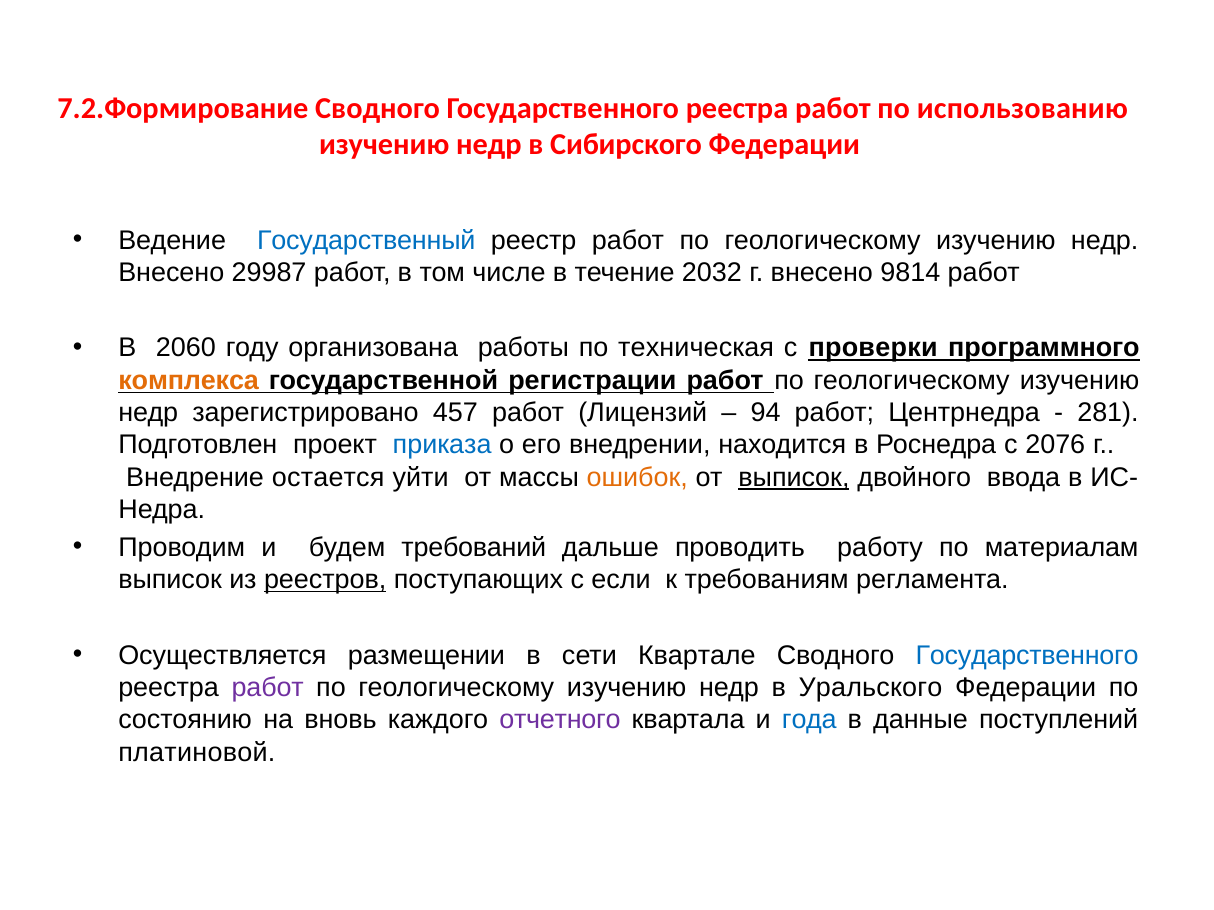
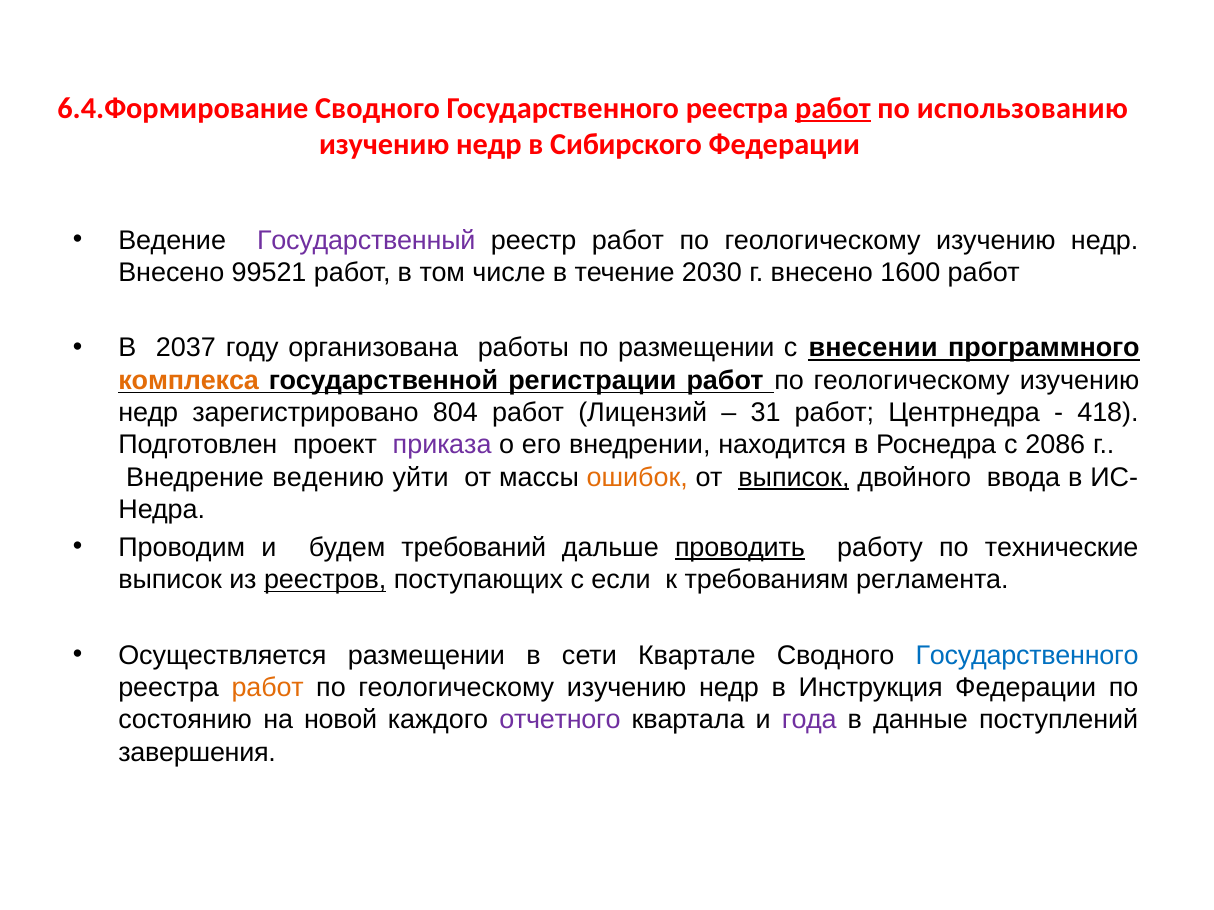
7.2.Формирование: 7.2.Формирование -> 6.4.Формирование (183, 108)
работ underline: none -> present (833, 108)
Государственный colour: blue -> purple (366, 240)
29987: 29987 -> 99521 (269, 273)
2032: 2032 -> 2030 (712, 273)
9814: 9814 -> 1600 (910, 273)
2060: 2060 -> 2037 (186, 348)
по техническая: техническая -> размещении (696, 348)
проверки: проверки -> внесении (873, 348)
457: 457 -> 804 (455, 413)
94: 94 -> 31 (766, 413)
281: 281 -> 418 (1108, 413)
приказа colour: blue -> purple (442, 445)
2076: 2076 -> 2086 (1055, 445)
остается: остается -> ведению (328, 478)
проводить underline: none -> present (740, 548)
материалам: материалам -> технические (1062, 548)
работ colour: purple -> orange (268, 688)
Уральского: Уральского -> Инструкция (871, 688)
вновь: вновь -> новой (341, 720)
года colour: blue -> purple (809, 720)
платиновой: платиновой -> завершения (197, 753)
